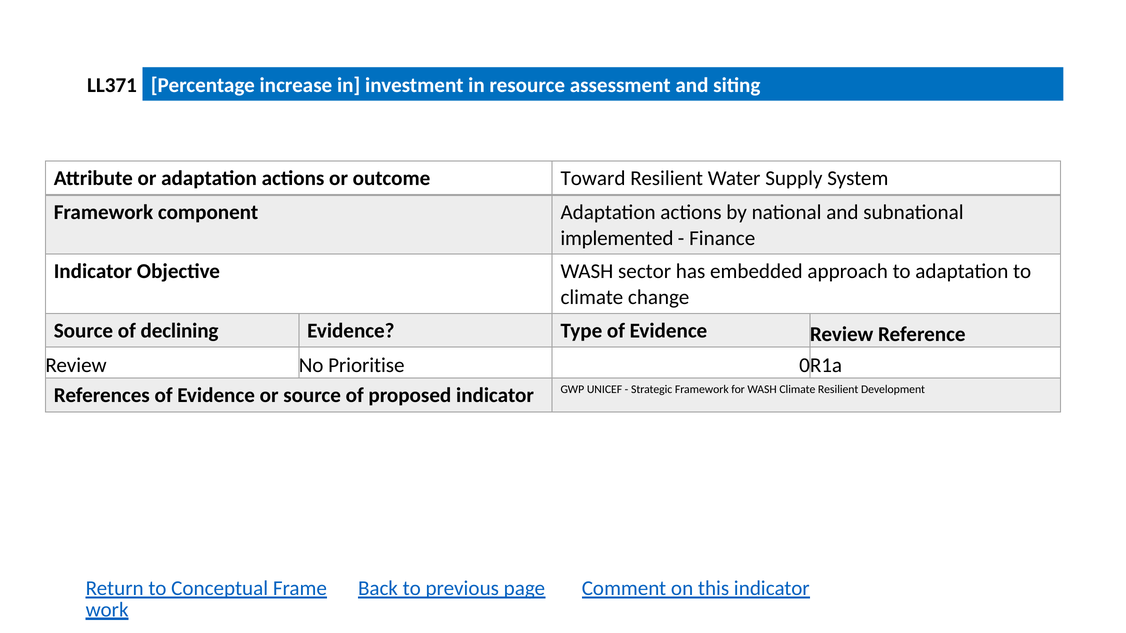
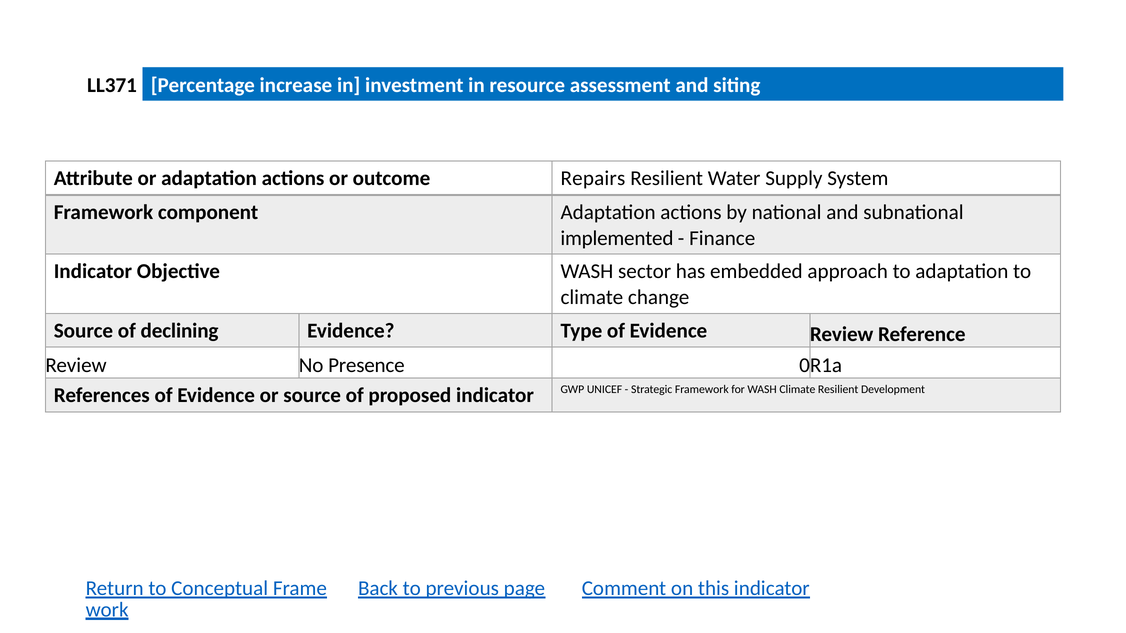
Toward: Toward -> Repairs (593, 178)
Prioritise: Prioritise -> Presence (366, 365)
